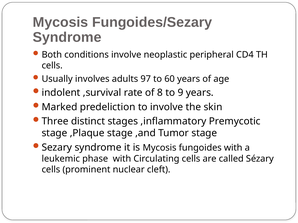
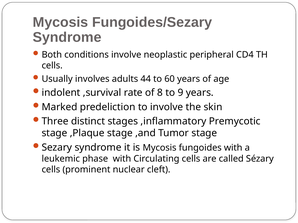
97: 97 -> 44 (146, 79)
